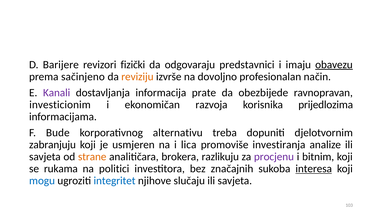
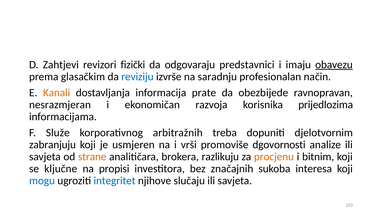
Barijere: Barijere -> Zahtjevi (61, 65)
sačinjeno: sačinjeno -> glasačkim (83, 77)
reviziju colour: orange -> blue (137, 77)
dovoljno: dovoljno -> saradnju (217, 77)
Kanali colour: purple -> orange (57, 93)
investicionim: investicionim -> nesrazmjeran (60, 105)
Bude: Bude -> Služe (58, 133)
alternativu: alternativu -> arbitražnih (178, 133)
lica: lica -> vrši (189, 145)
investiranja: investiranja -> dgovornosti (279, 145)
procjenu colour: purple -> orange (274, 157)
rukama: rukama -> ključne (61, 169)
politici: politici -> propisi (114, 169)
interesa underline: present -> none (314, 169)
